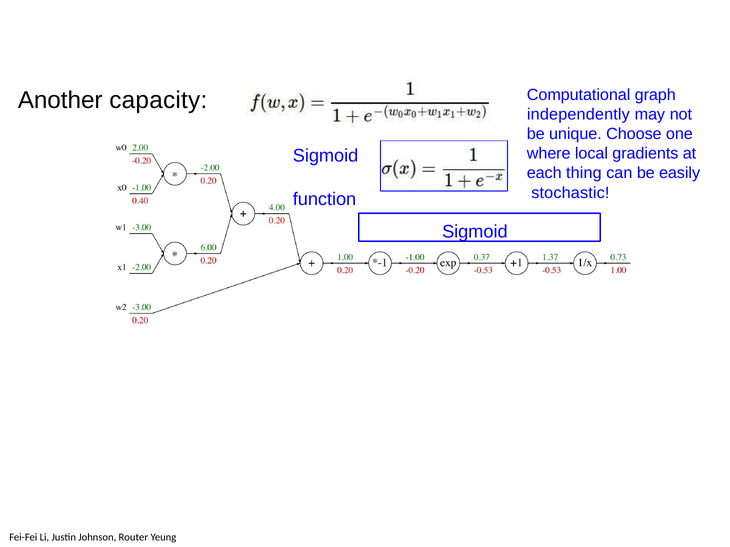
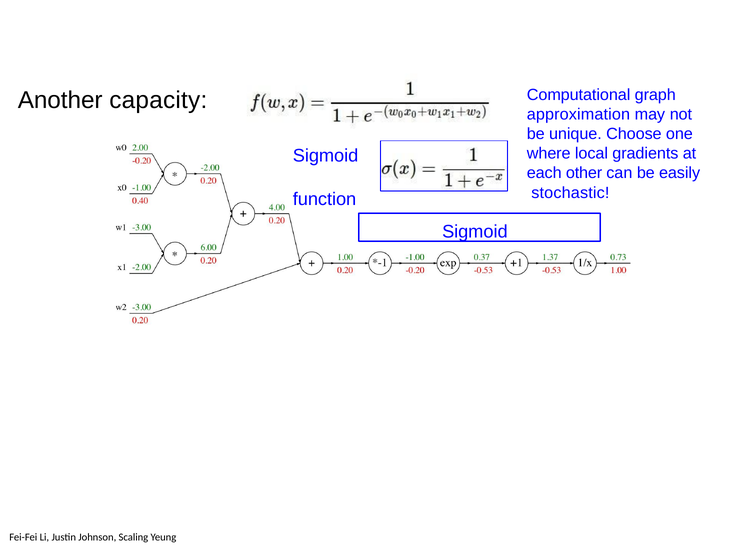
independently: independently -> approximation (578, 114)
thing: thing -> other (584, 173)
Router: Router -> Scaling (133, 538)
